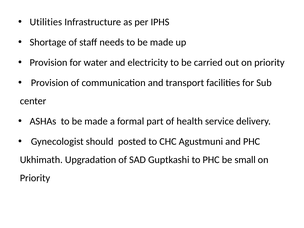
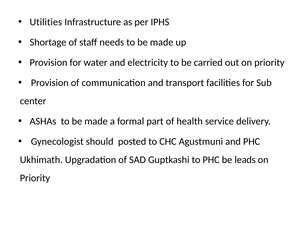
small: small -> leads (245, 160)
